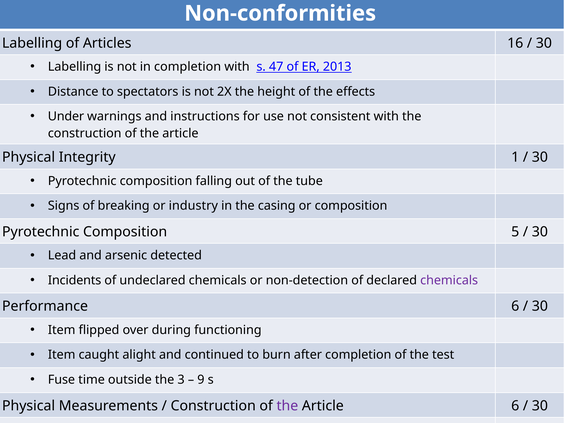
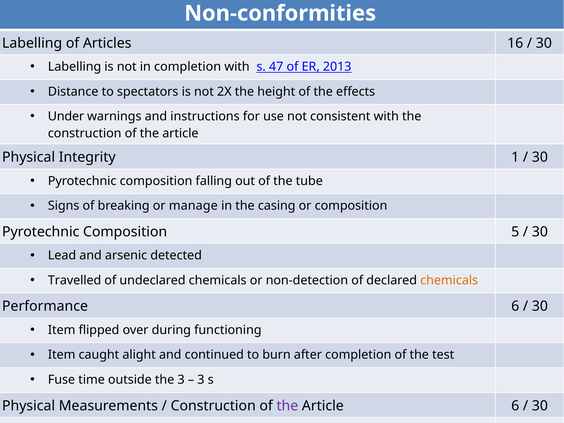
industry: industry -> manage (193, 206)
Incidents: Incidents -> Travelled (75, 280)
chemicals colour: purple -> orange (449, 280)
9: 9 -> 3 (201, 380)
